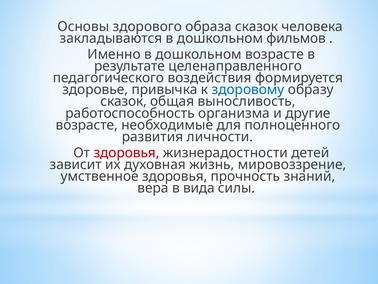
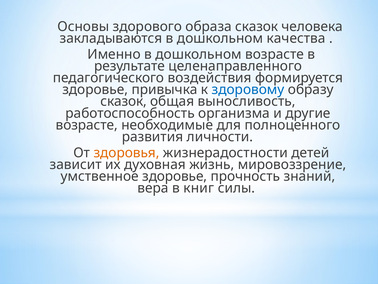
фильмов: фильмов -> качества (296, 38)
здоровья colour: red -> orange (127, 153)
умственное здоровья: здоровья -> здоровье (175, 176)
вида: вида -> книг (199, 188)
